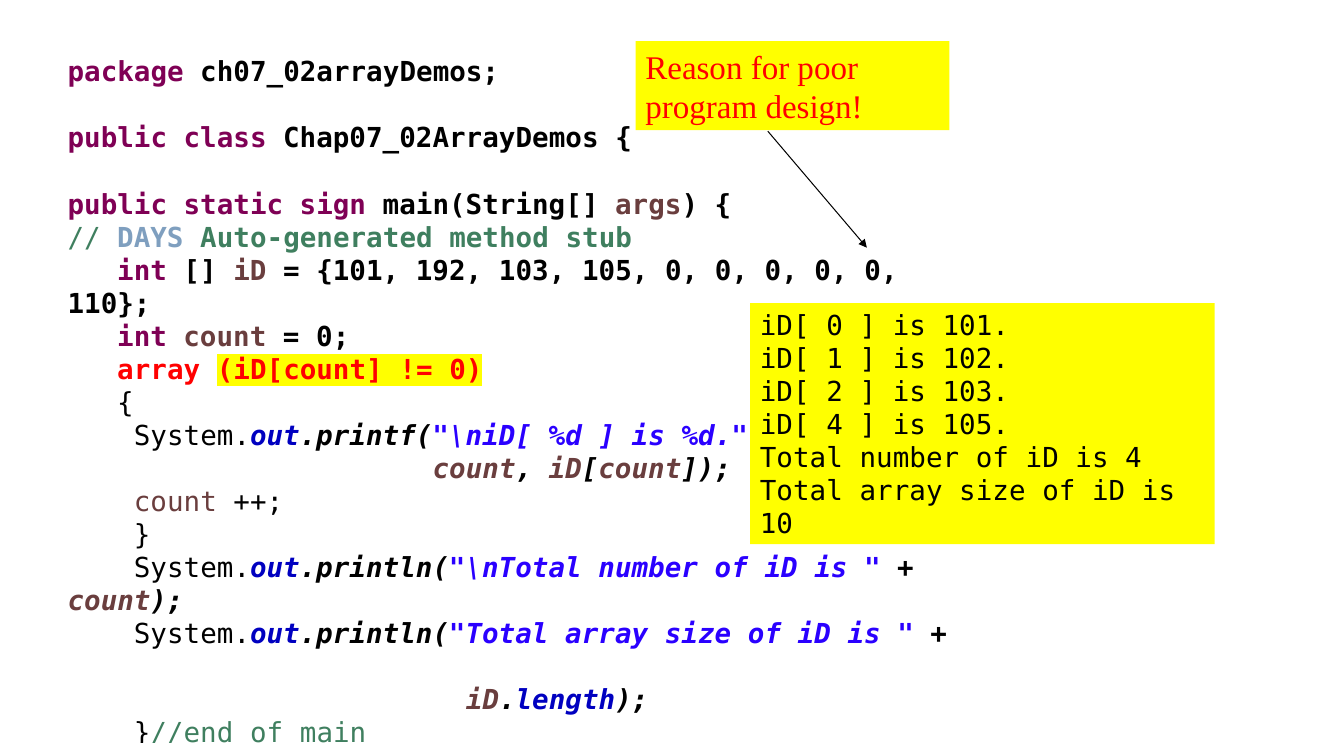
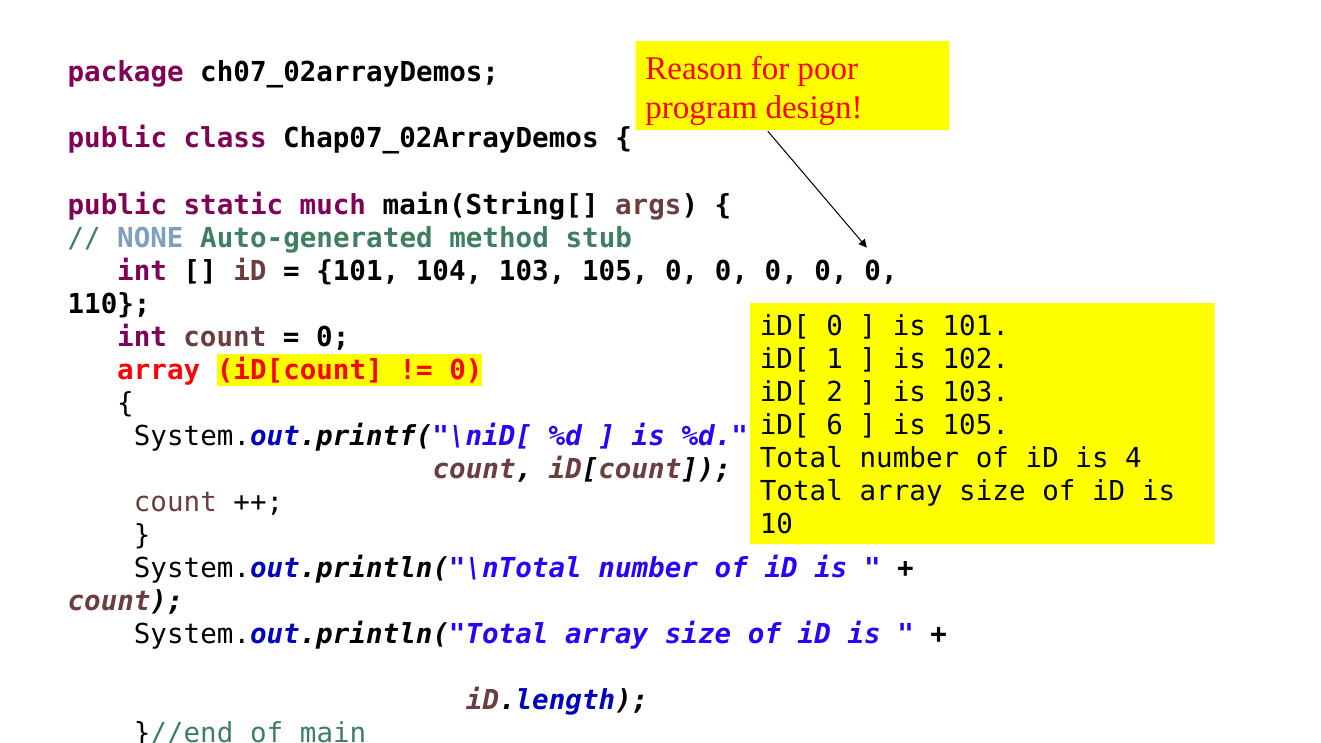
sign: sign -> much (333, 205)
DAYS: DAYS -> NONE (150, 238)
192: 192 -> 104 (449, 271)
iD[ 4: 4 -> 6 (835, 426)
